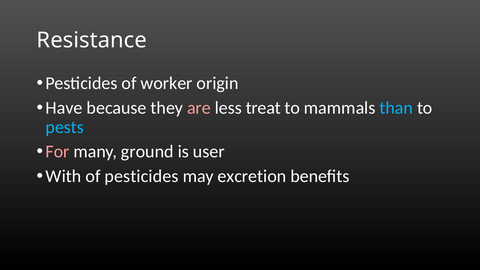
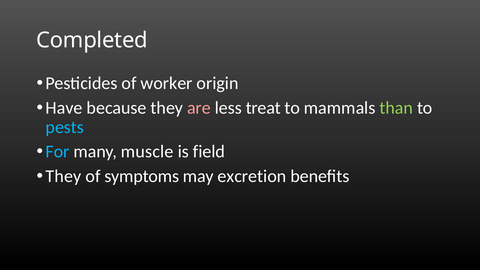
Resistance: Resistance -> Completed (92, 40)
than colour: light blue -> light green (396, 108)
For colour: pink -> light blue (58, 152)
ground: ground -> muscle (147, 152)
user: user -> field (209, 152)
With: With -> They (63, 176)
of pesticides: pesticides -> symptoms (142, 176)
